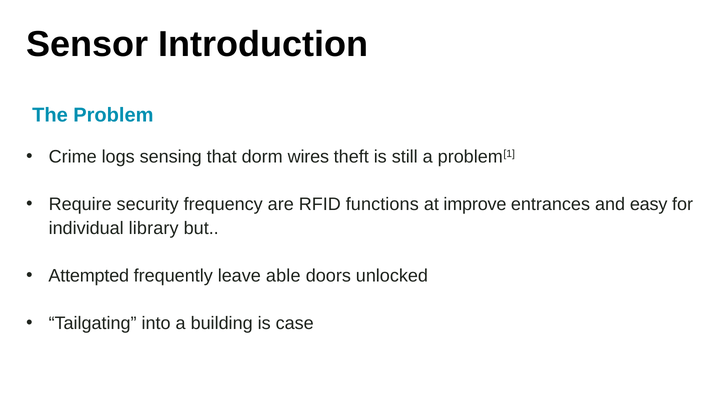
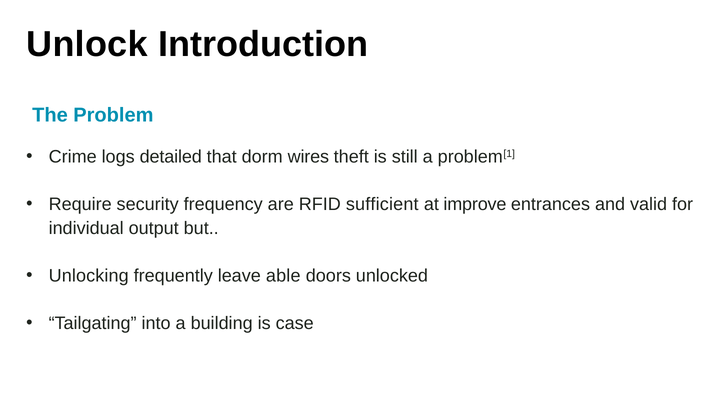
Sensor: Sensor -> Unlock (87, 44)
sensing: sensing -> detailed (171, 157)
functions: functions -> sufficient (382, 204)
easy: easy -> valid (649, 204)
library: library -> output (154, 228)
Attempted: Attempted -> Unlocking (89, 276)
